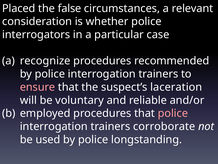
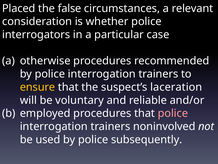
recognize: recognize -> otherwise (45, 61)
ensure colour: pink -> yellow (37, 87)
corroborate: corroborate -> noninvolved (164, 126)
longstanding: longstanding -> subsequently (147, 139)
